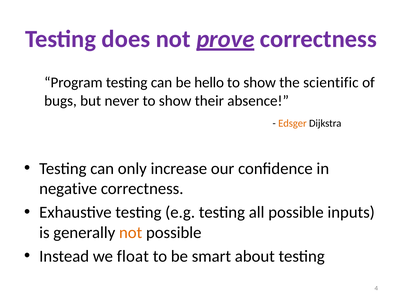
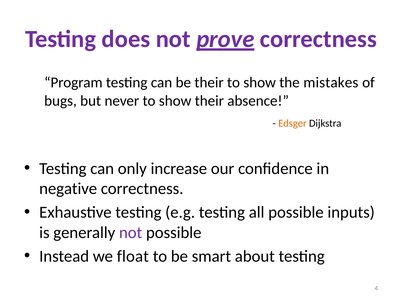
be hello: hello -> their (209, 82)
scientific: scientific -> mistakes (331, 82)
not colour: orange -> purple (131, 232)
